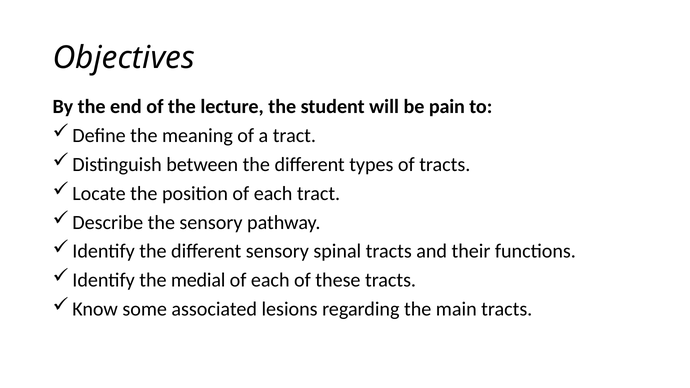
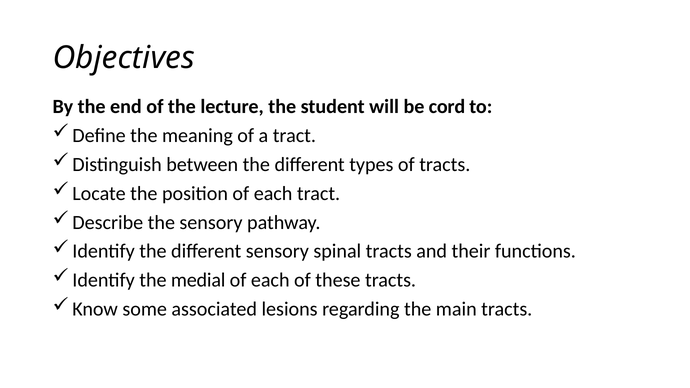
pain: pain -> cord (447, 107)
